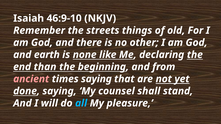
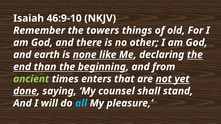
streets: streets -> towers (103, 30)
ancient colour: pink -> light green (31, 79)
times saying: saying -> enters (96, 79)
